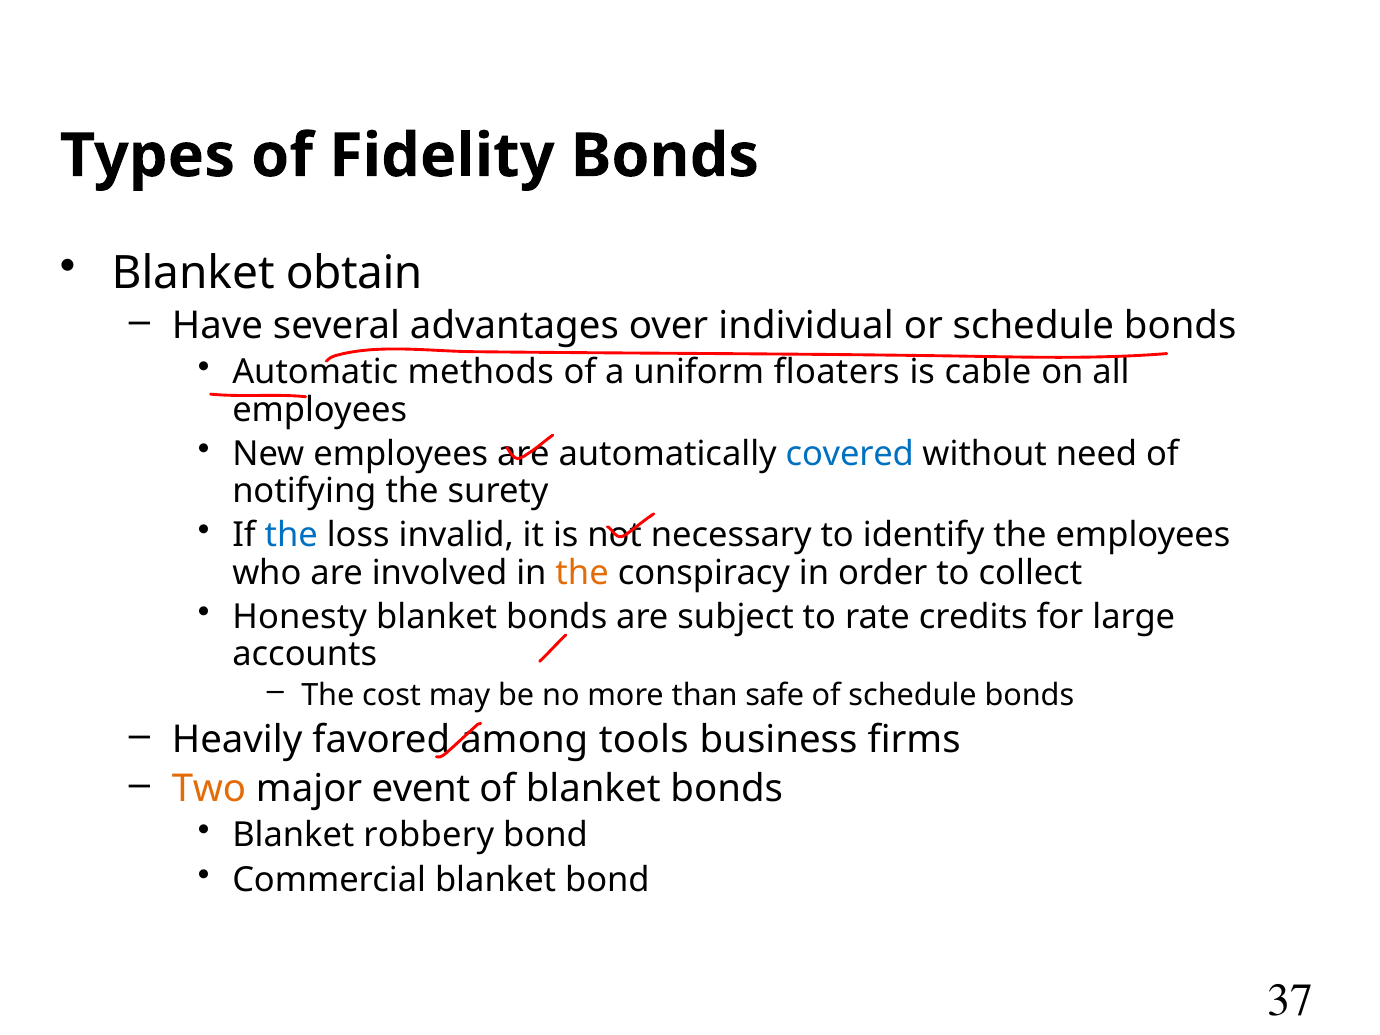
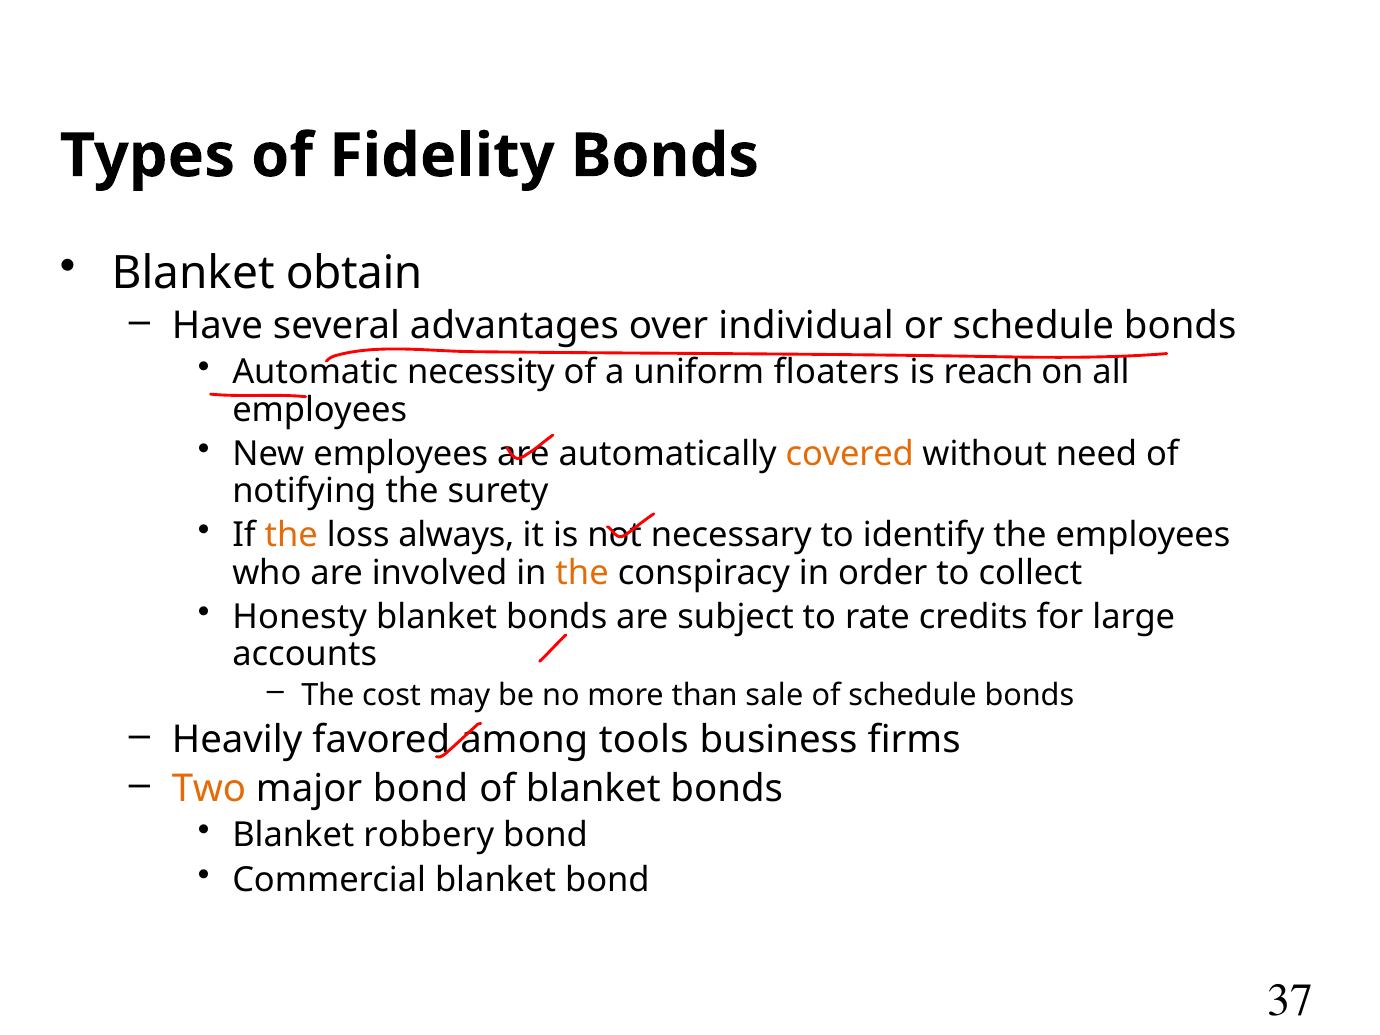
methods: methods -> necessity (481, 372)
cable: cable -> reach (988, 372)
covered colour: blue -> orange (850, 454)
the colour: blue -> orange (291, 535)
invalid: invalid -> always (456, 535)
safe: safe -> sale (774, 695)
major event: event -> bond (421, 789)
